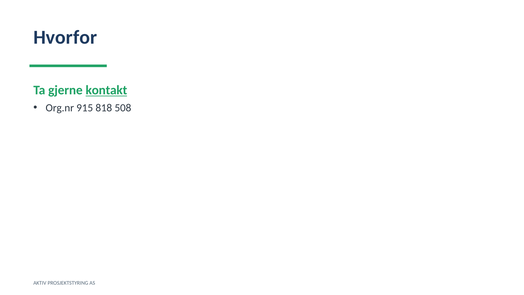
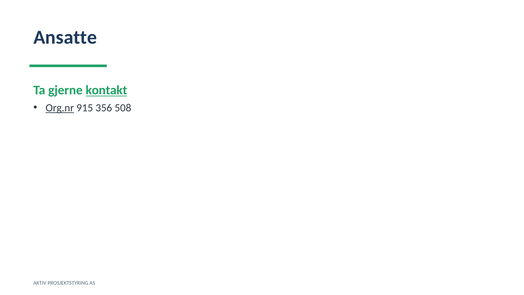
Hvorfor: Hvorfor -> Ansatte (65, 37)
Org.nr underline: none -> present (60, 108)
818: 818 -> 356 (104, 108)
